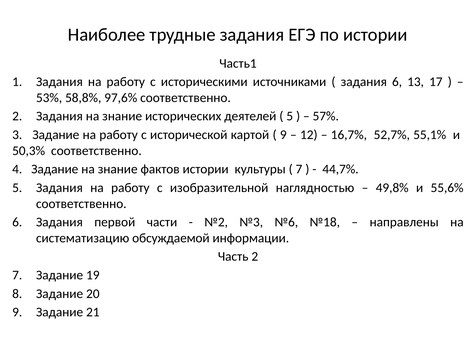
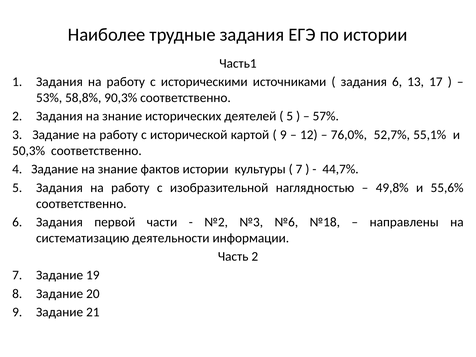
97,6%: 97,6% -> 90,3% (121, 98)
16,7%: 16,7% -> 76,0% (349, 135)
обсуждаемой: обсуждаемой -> деятельности (171, 238)
